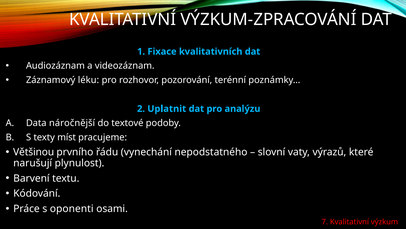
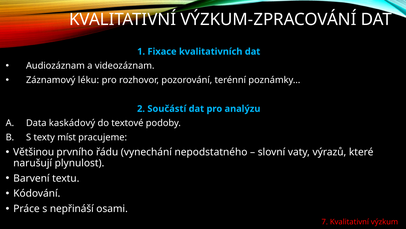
Uplatnit: Uplatnit -> Součástí (167, 108)
náročnější: náročnější -> kaskádový (72, 123)
oponenti: oponenti -> nepřináší (72, 208)
